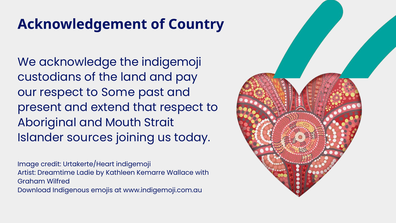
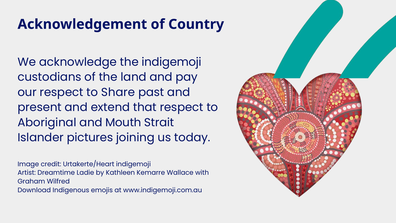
Some: Some -> Share (118, 92)
sources: sources -> pictures (90, 138)
